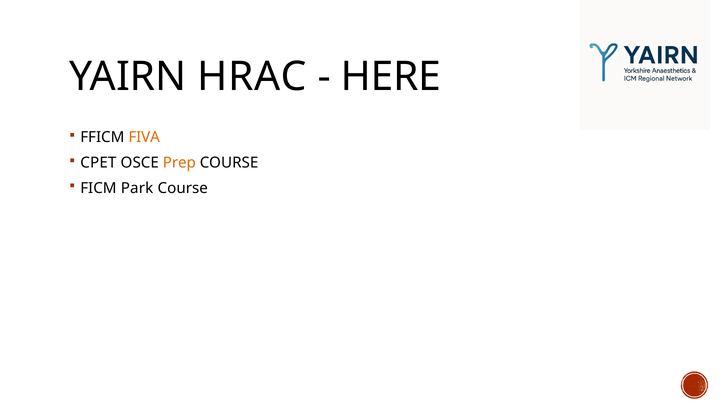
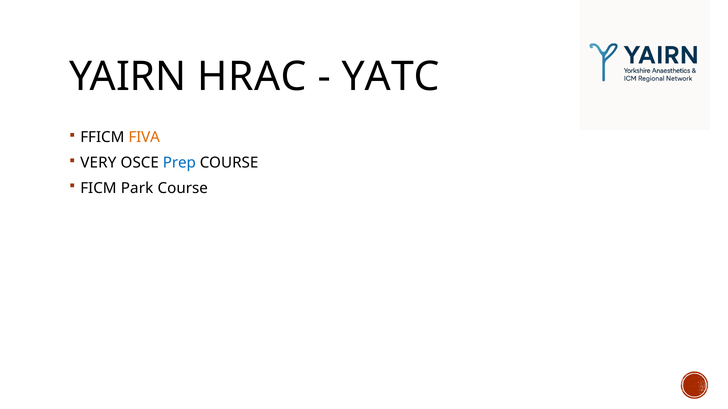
HERE: HERE -> YATC (391, 77)
CPET: CPET -> VERY (98, 163)
Prep colour: orange -> blue (179, 163)
